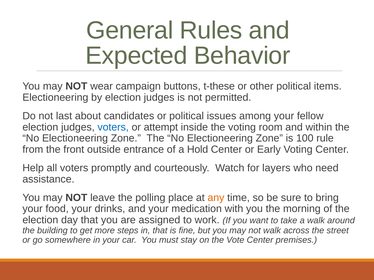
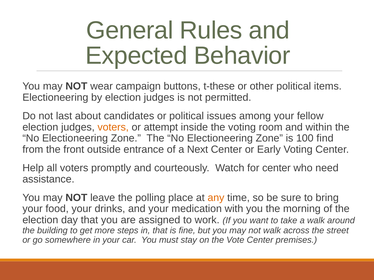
voters colour: blue -> orange (113, 127)
rule: rule -> find (325, 139)
Hold: Hold -> Next (198, 150)
for layers: layers -> center (276, 168)
